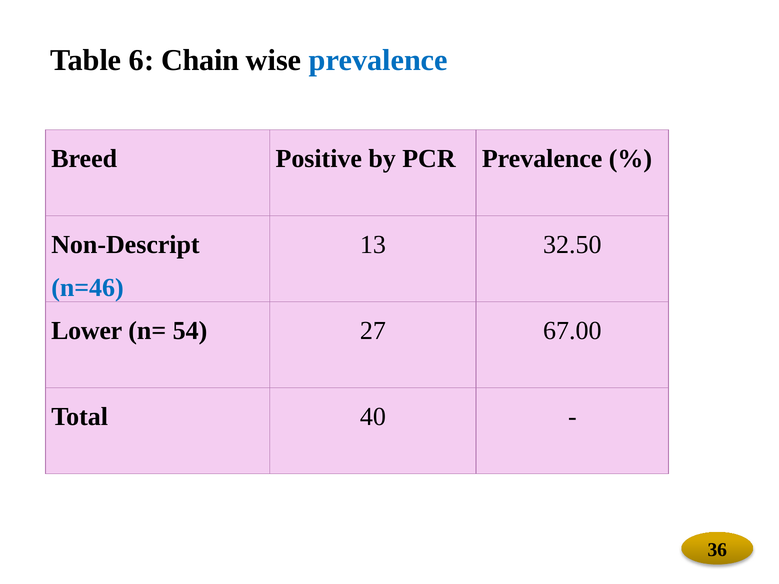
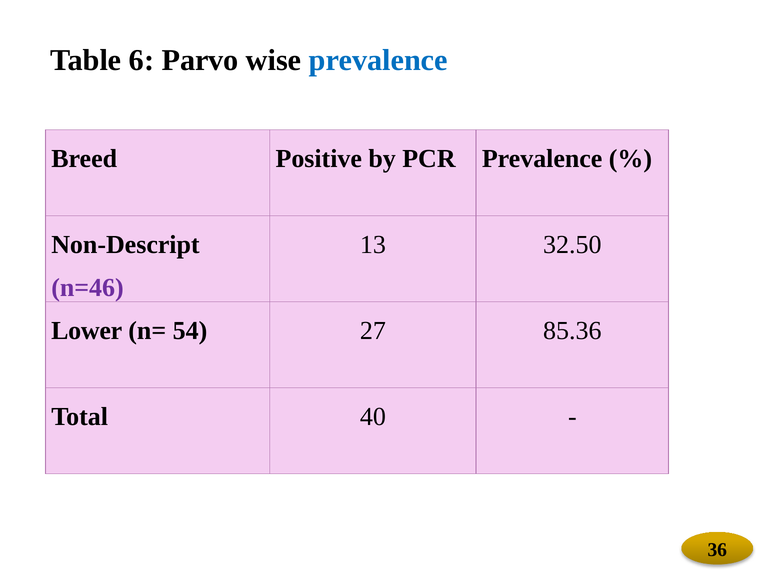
Chain: Chain -> Parvo (200, 60)
n=46 colour: blue -> purple (87, 288)
67.00: 67.00 -> 85.36 (572, 331)
